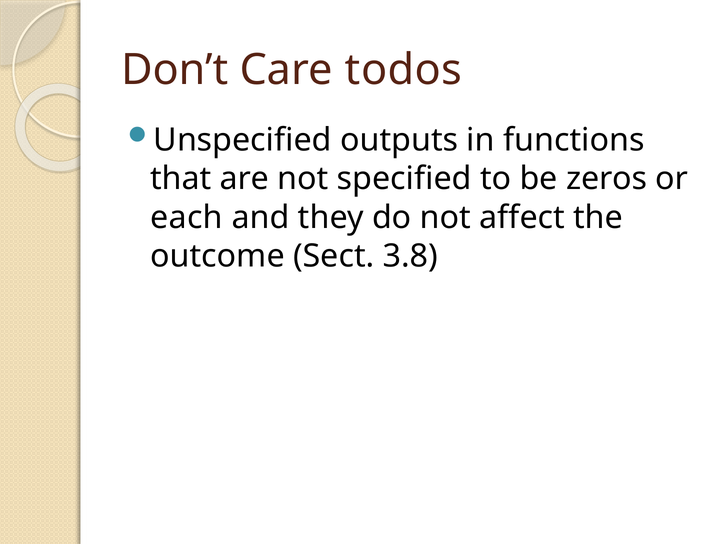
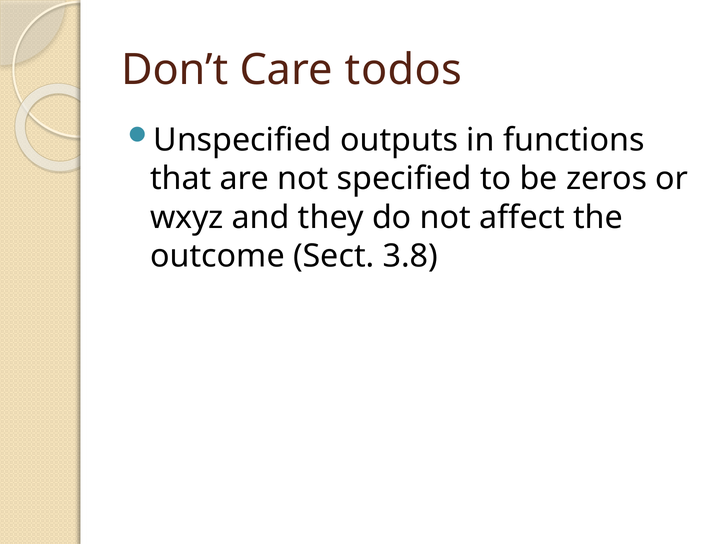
each: each -> wxyz (187, 218)
